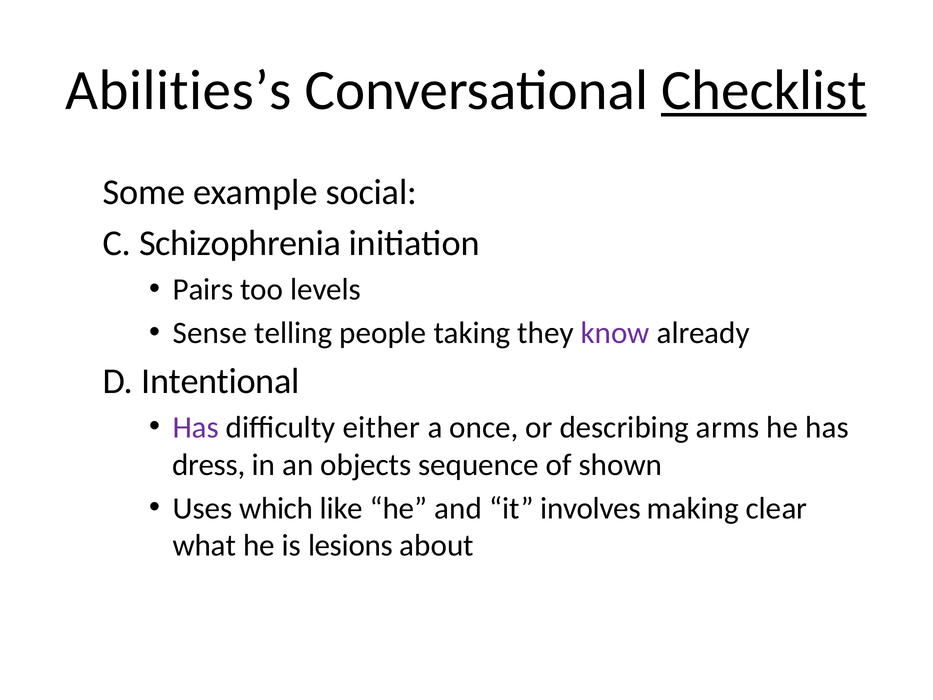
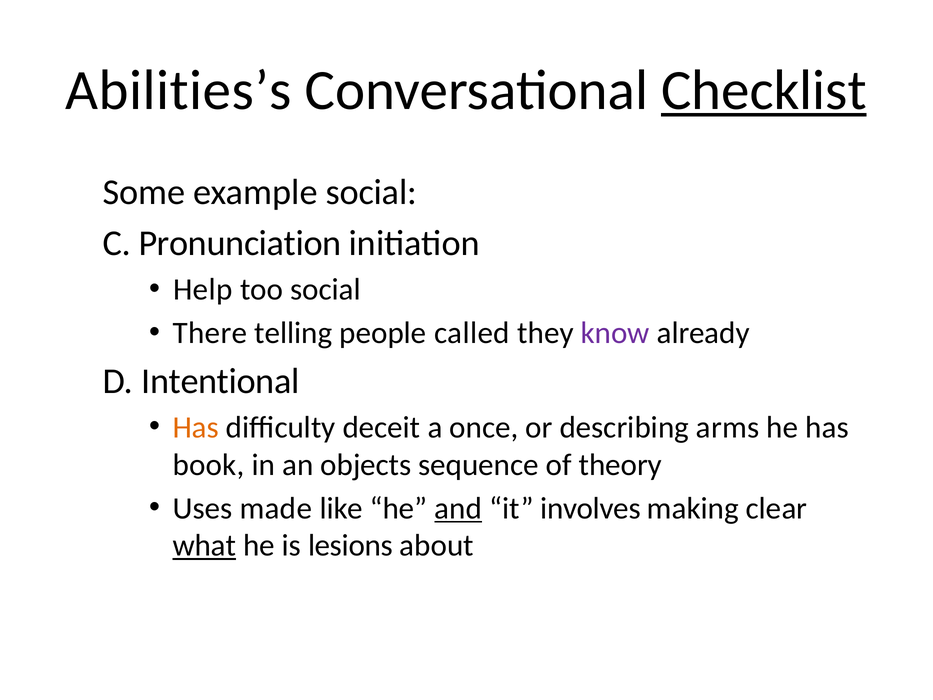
Schizophrenia: Schizophrenia -> Pronunciation (240, 243)
Pairs: Pairs -> Help (203, 289)
too levels: levels -> social (326, 289)
Sense: Sense -> There (210, 333)
taking: taking -> called (472, 333)
Has colour: purple -> orange (196, 427)
either: either -> deceit (381, 427)
dress: dress -> book (209, 465)
shown: shown -> theory (620, 465)
which: which -> made (276, 508)
and underline: none -> present (458, 508)
what underline: none -> present (204, 545)
